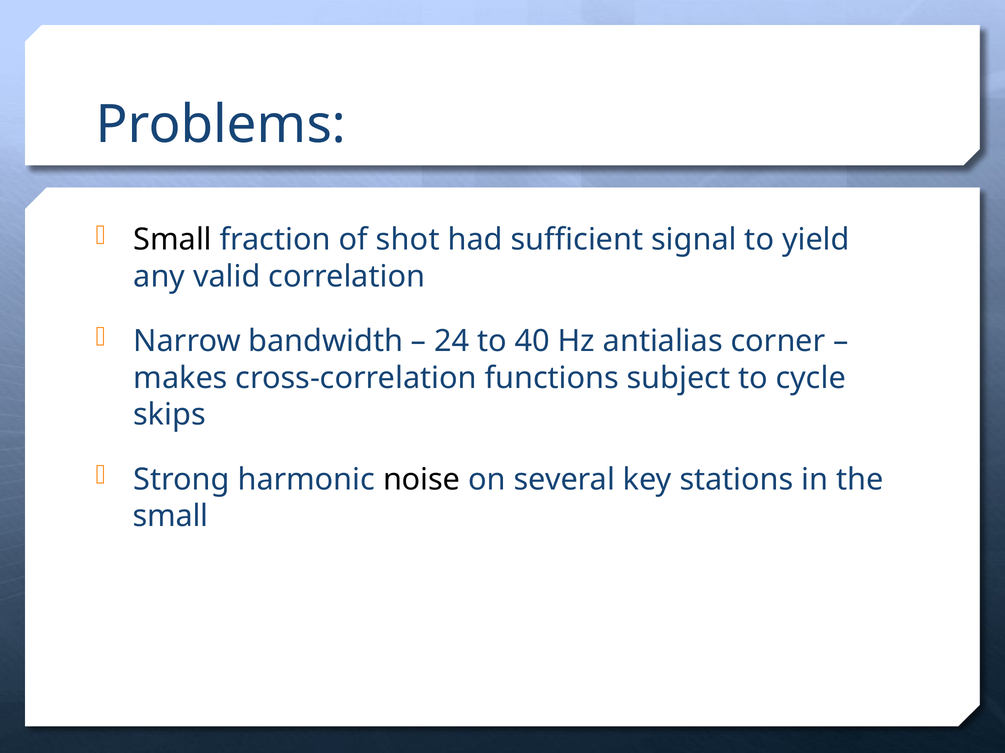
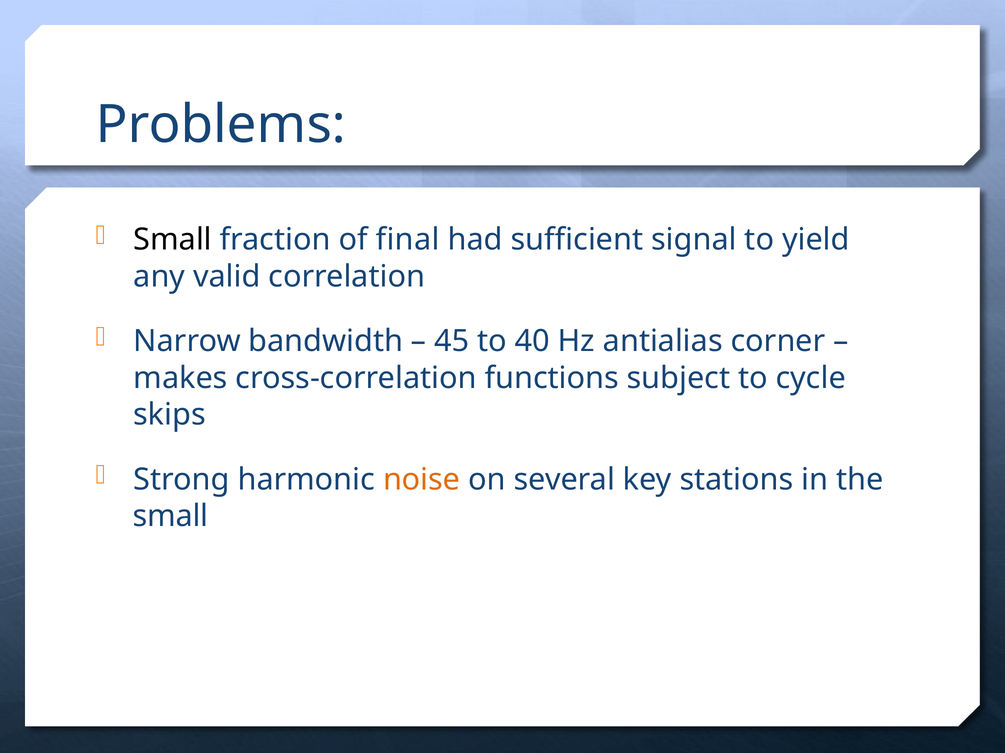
shot: shot -> final (408, 240)
24: 24 -> 45 (452, 341)
noise colour: black -> orange (422, 480)
